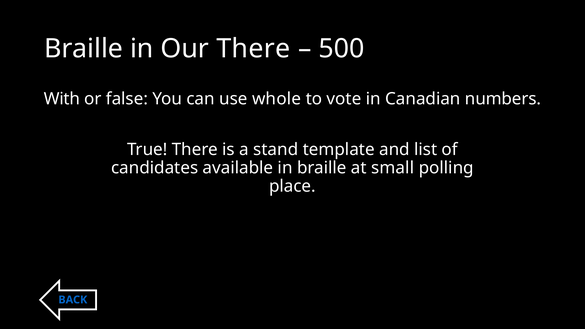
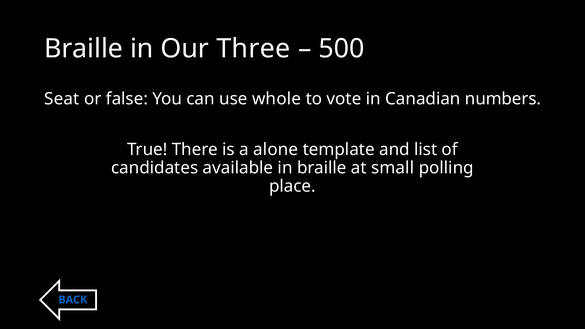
Our There: There -> Three (253, 49)
With: With -> Seat (62, 99)
stand: stand -> alone (276, 150)
